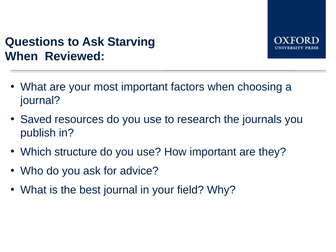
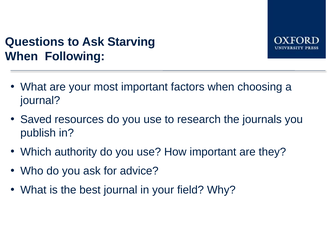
Reviewed: Reviewed -> Following (75, 56)
structure: structure -> authority (76, 152)
